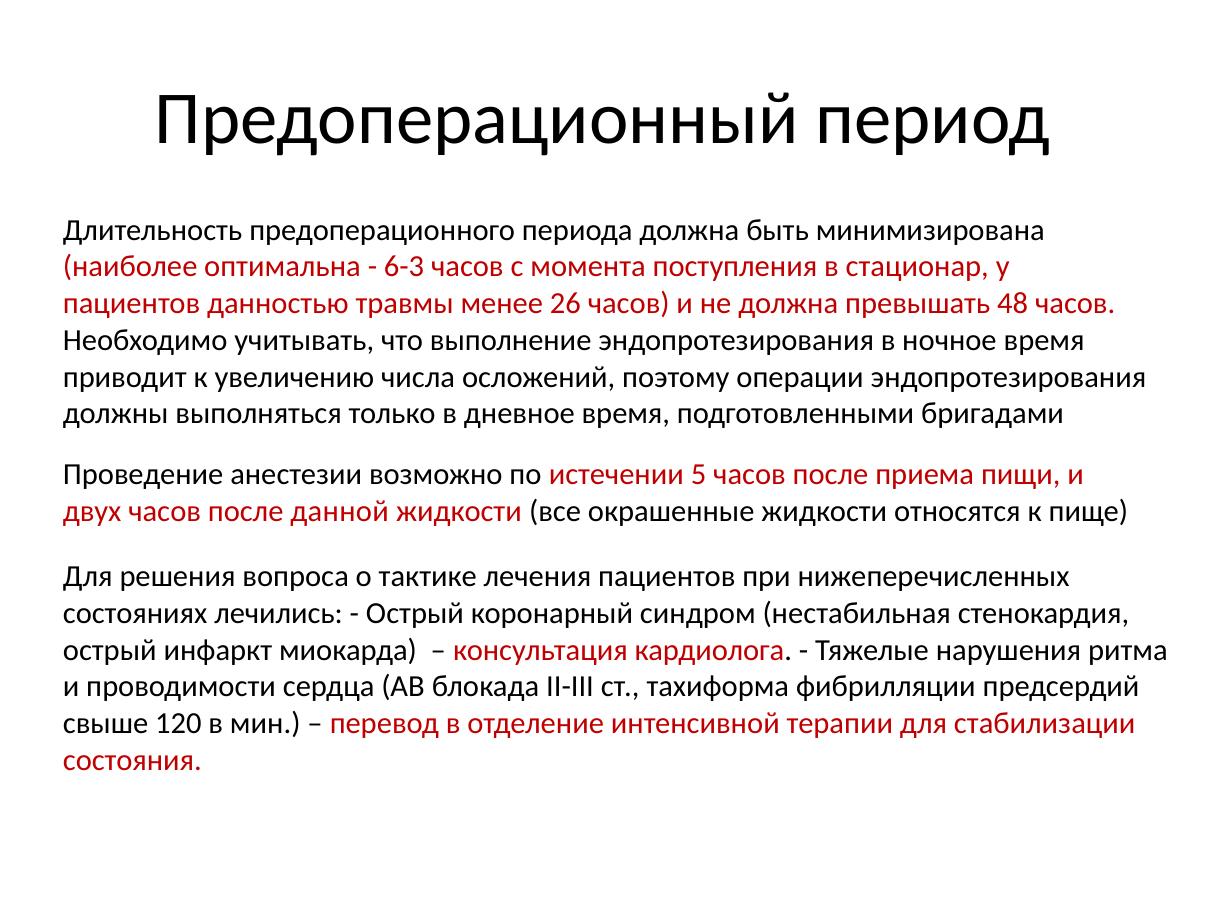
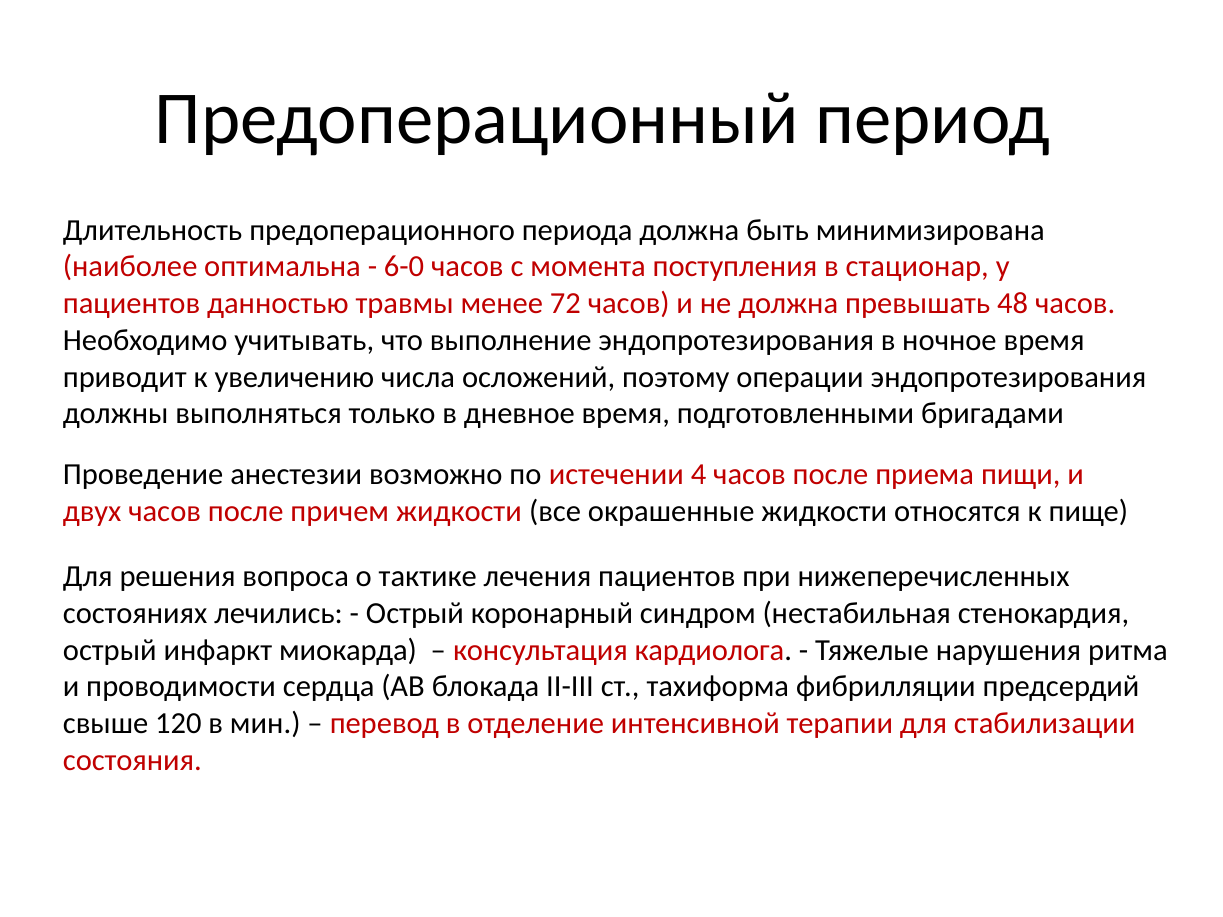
6-3: 6-3 -> 6-0 (404, 267)
26: 26 -> 72 (565, 304)
5: 5 -> 4 (699, 475)
данной: данной -> причем (340, 512)
